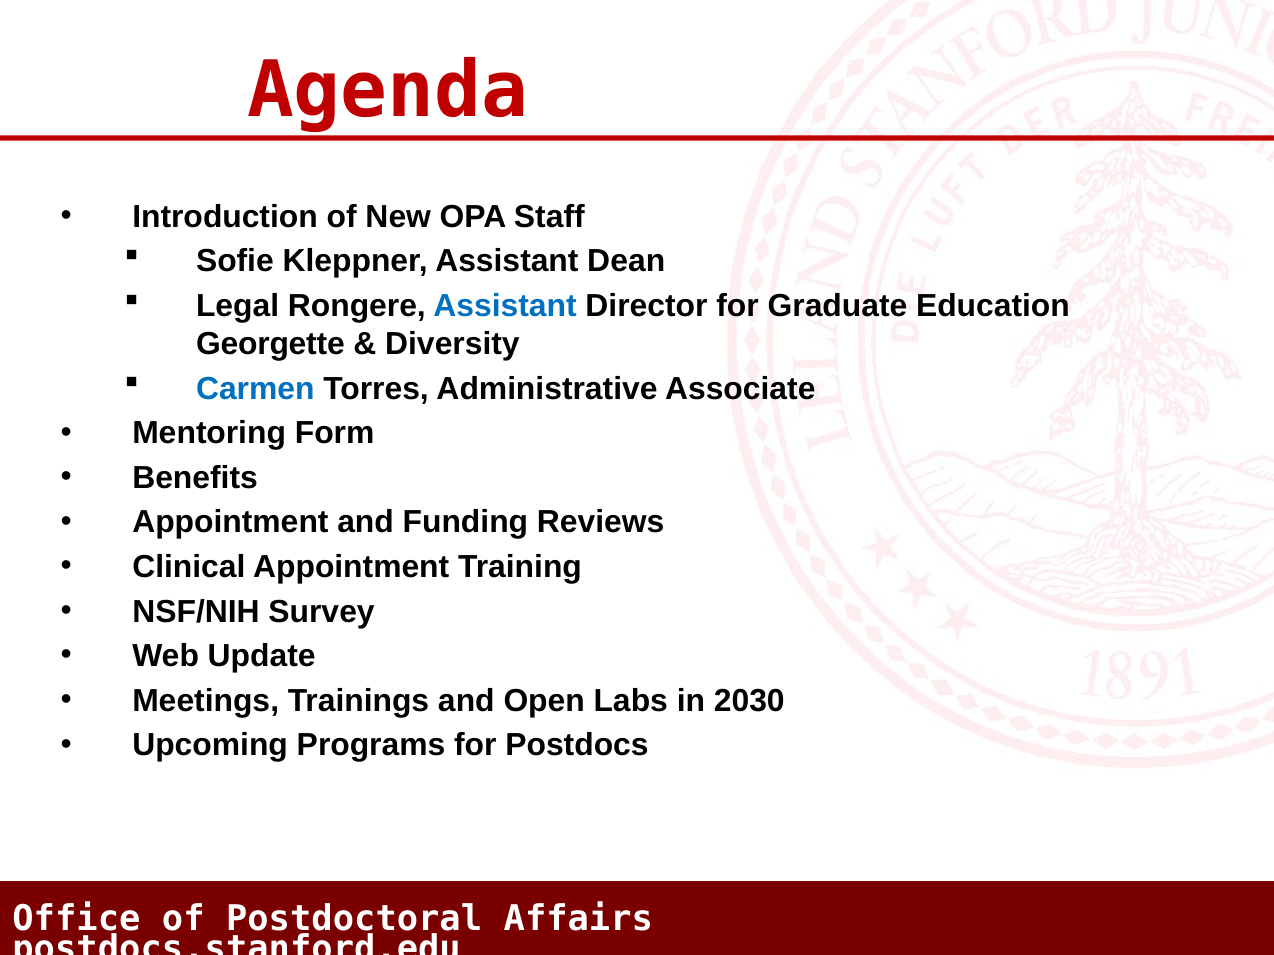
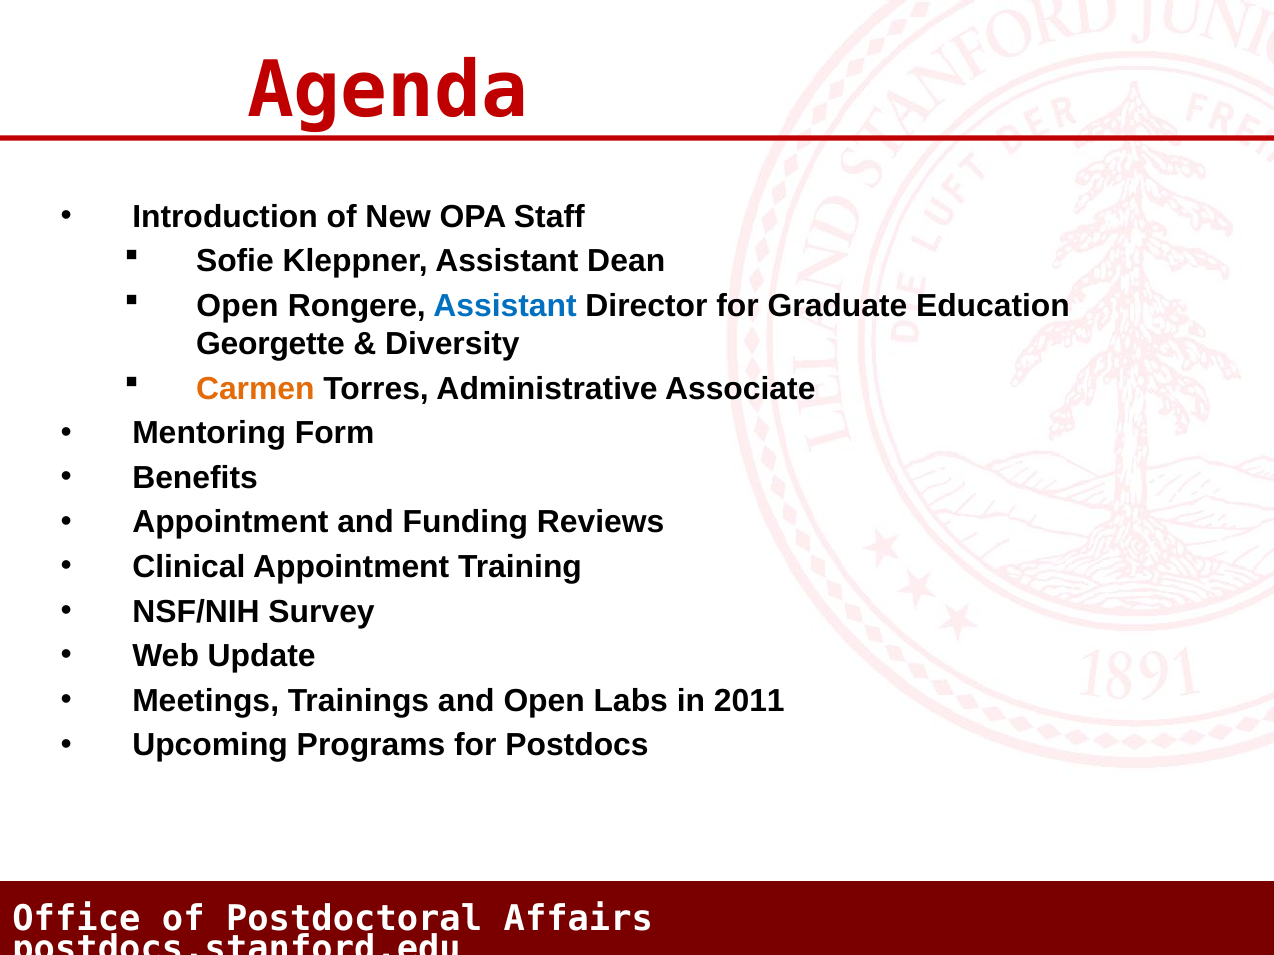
Legal: Legal -> Open (237, 306)
Carmen colour: blue -> orange (255, 389)
2030: 2030 -> 2011 (749, 701)
